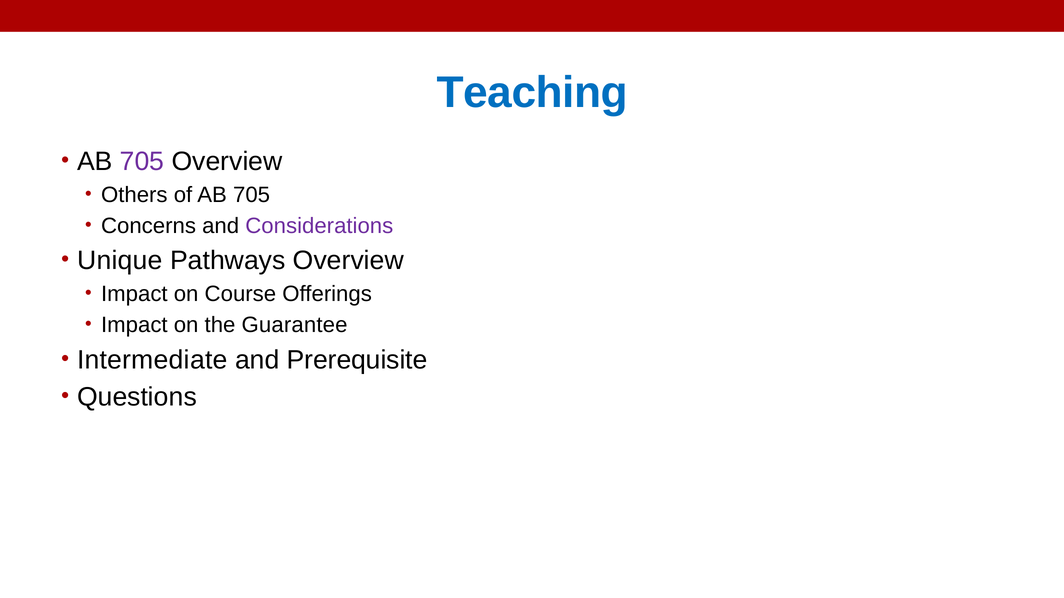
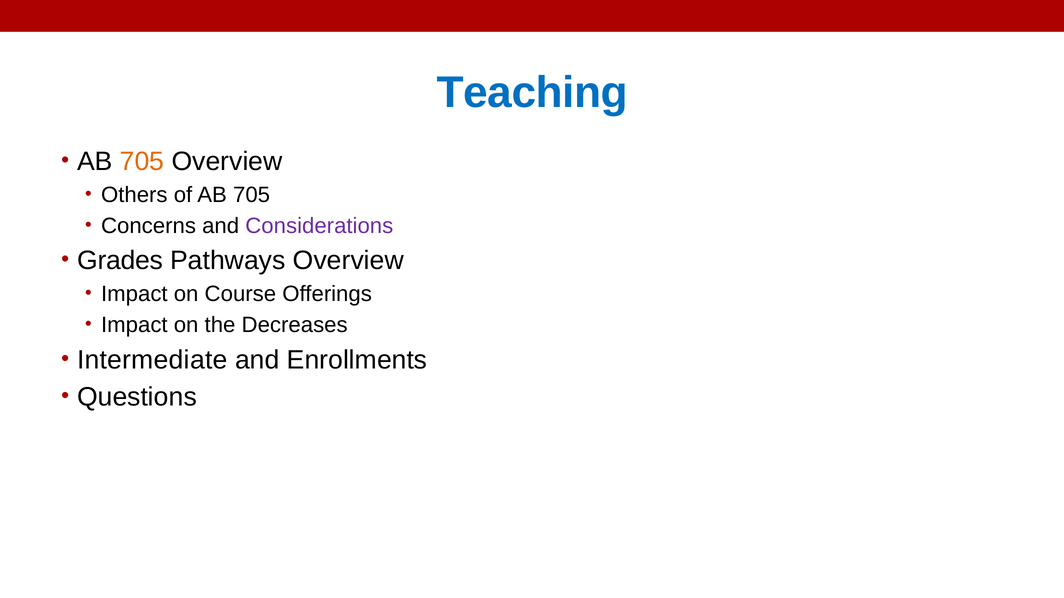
705 colour: purple -> orange (142, 161)
Unique: Unique -> Grades (120, 261)
Guarantee: Guarantee -> Decreases (295, 325)
Prerequisite: Prerequisite -> Enrollments (357, 360)
